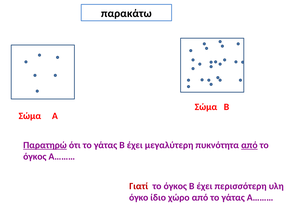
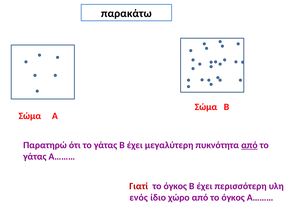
Παρατηρώ underline: present -> none (45, 146)
όγκος: όγκος -> γάτας (35, 157)
όγκο: όγκο -> ενός (139, 198)
από το γάτας: γάτας -> όγκος (233, 198)
